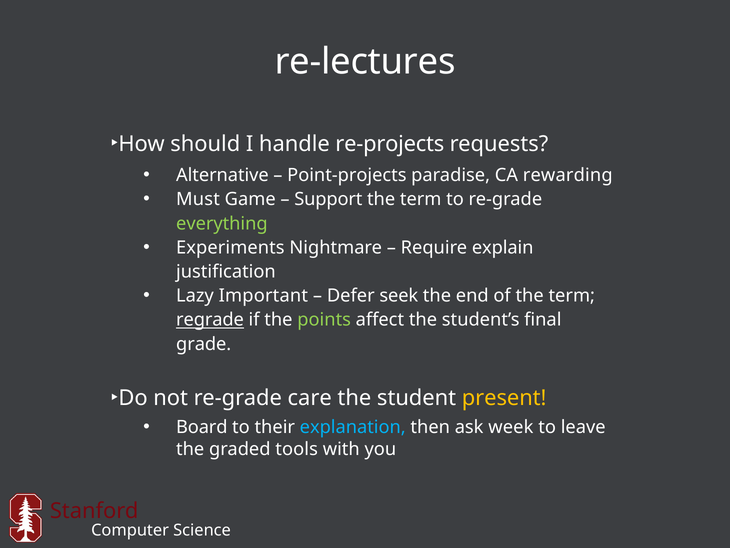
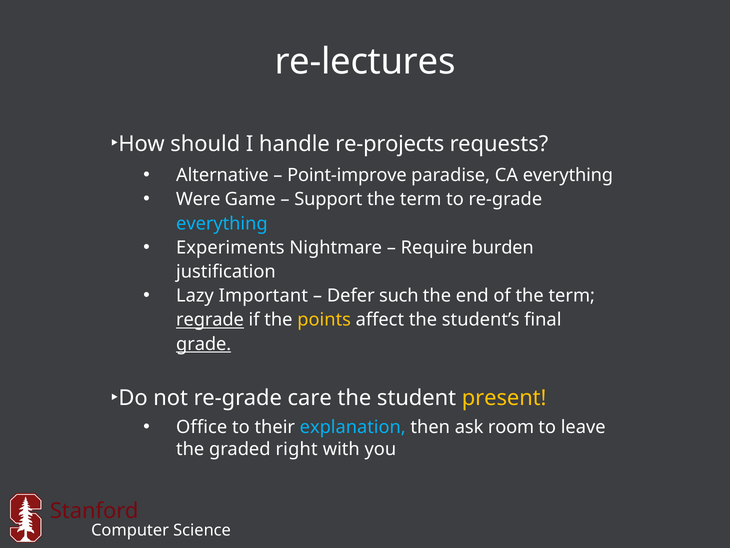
Point-projects: Point-projects -> Point-improve (347, 175)
CA rewarding: rewarding -> everything (568, 175)
Must: Must -> Were (198, 199)
everything colour: light green -> light blue (222, 223)
explain: explain -> burden (503, 247)
seek: seek -> such (399, 296)
points colour: light green -> yellow (324, 320)
grade underline: none -> present (204, 344)
Board: Board -> Office (202, 427)
week: week -> room (511, 427)
tools: tools -> right (297, 449)
